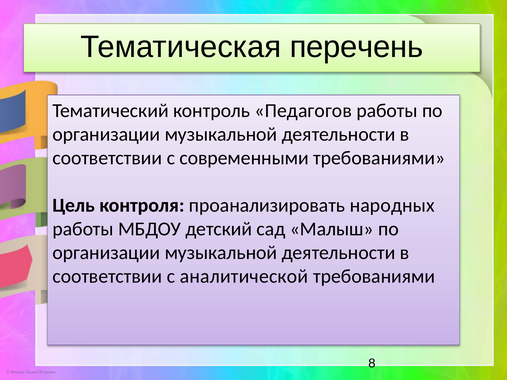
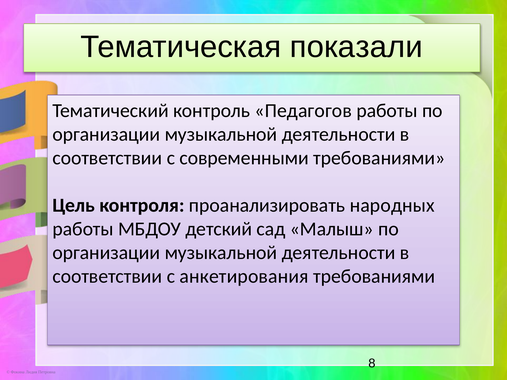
перечень: перечень -> показали (356, 47)
аналитической: аналитической -> анкетирования (244, 276)
